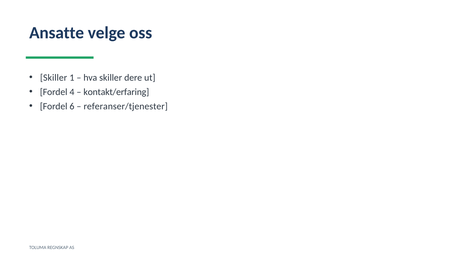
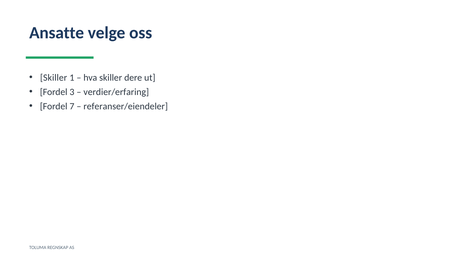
4: 4 -> 3 (72, 92)
kontakt/erfaring: kontakt/erfaring -> verdier/erfaring (116, 92)
6: 6 -> 7 (72, 106)
referanser/tjenester: referanser/tjenester -> referanser/eiendeler (126, 106)
